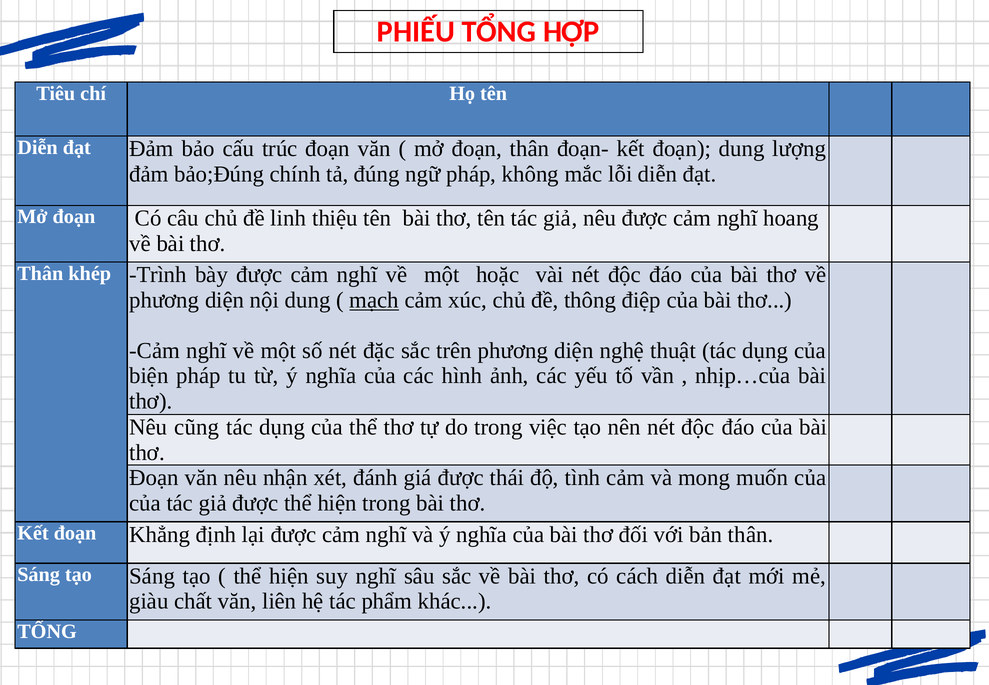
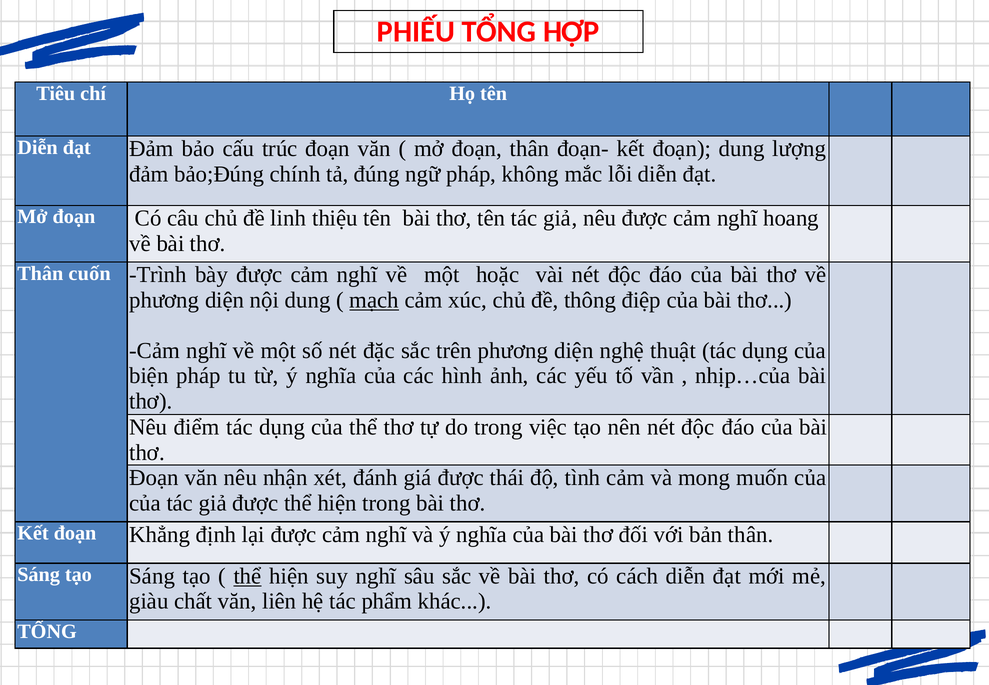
khép: khép -> cuốn (90, 273)
cũng: cũng -> điểm (197, 427)
thể underline: none -> present (248, 576)
